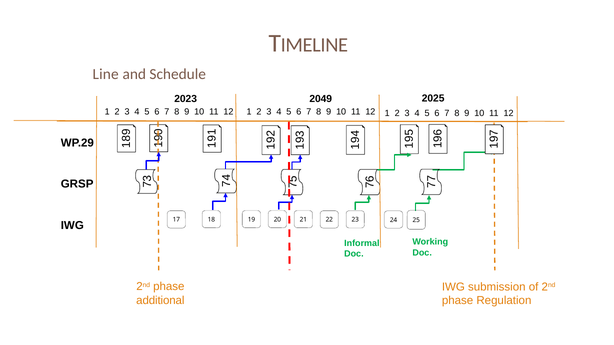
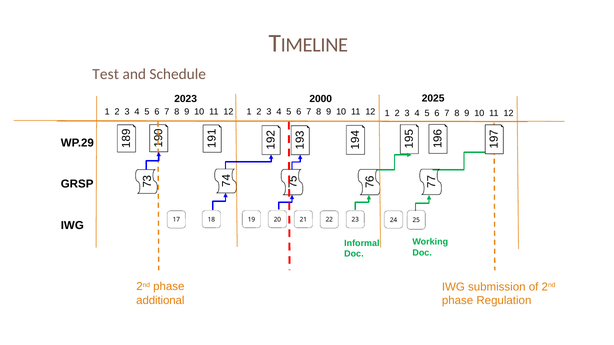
Line: Line -> Test (106, 74)
2049: 2049 -> 2000 (321, 99)
